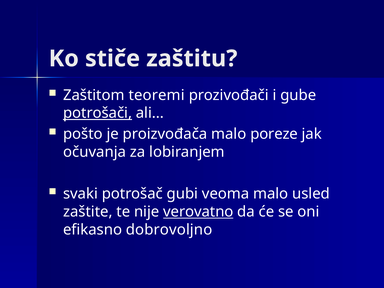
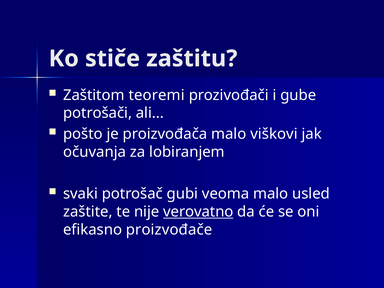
potrošači underline: present -> none (98, 113)
poreze: poreze -> viškovi (274, 134)
dobrovoljno: dobrovoljno -> proizvođače (169, 230)
